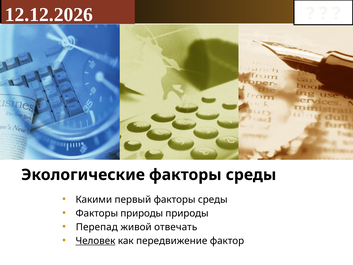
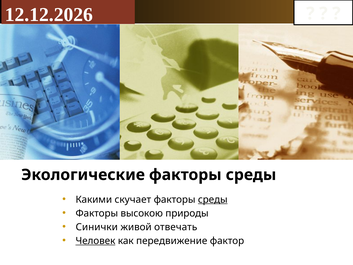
первый: первый -> скучает (133, 199)
среды underline: none -> present (213, 199)
Факторы природы: природы -> высокою (142, 213)
Перепад: Перепад -> Синички (97, 227)
